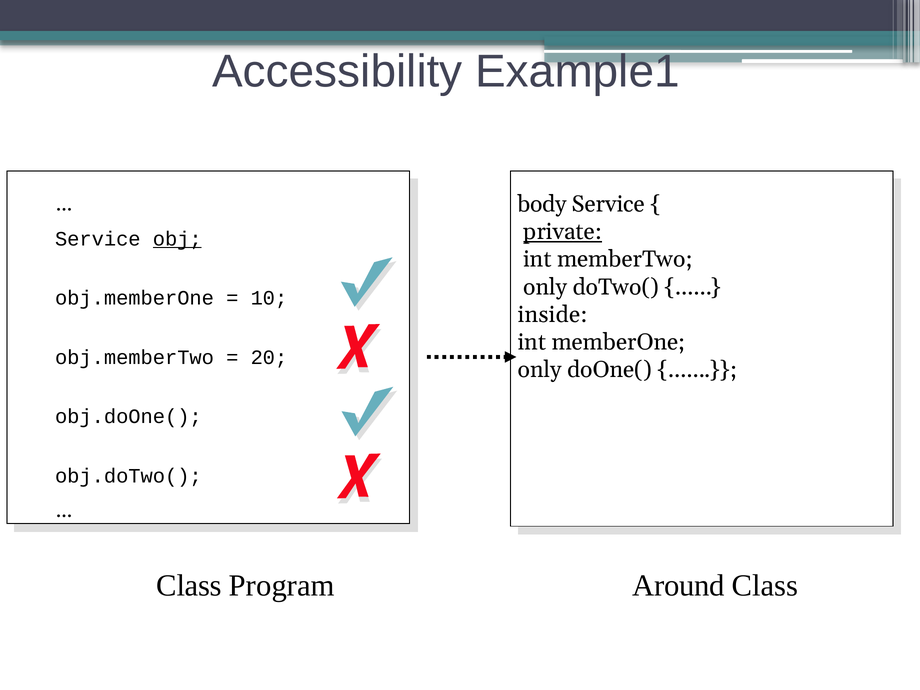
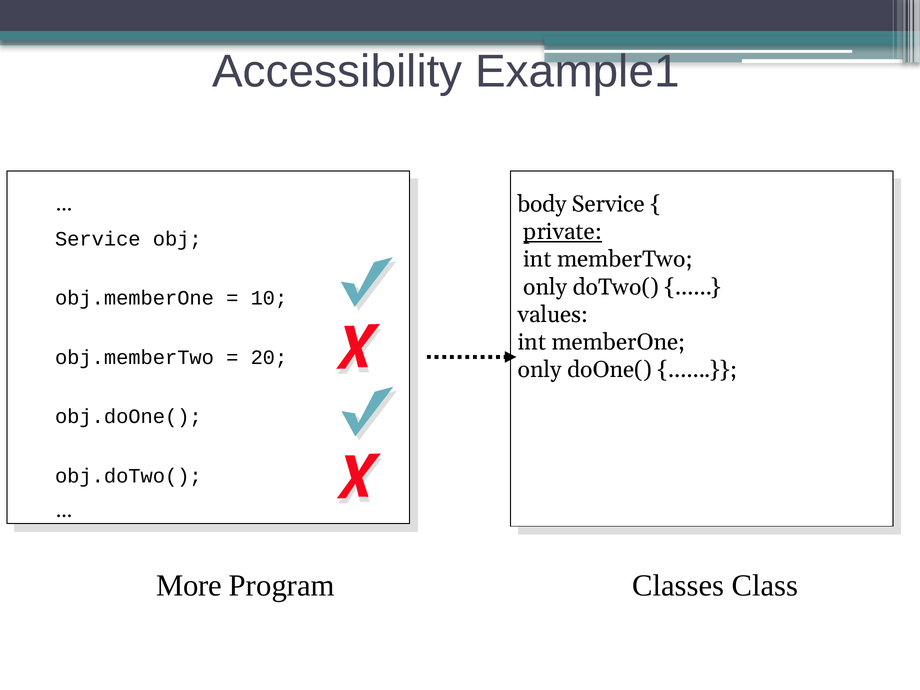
obj underline: present -> none (177, 239)
inside: inside -> values (553, 315)
Class: Class -> More (189, 586)
Around: Around -> Classes (678, 586)
